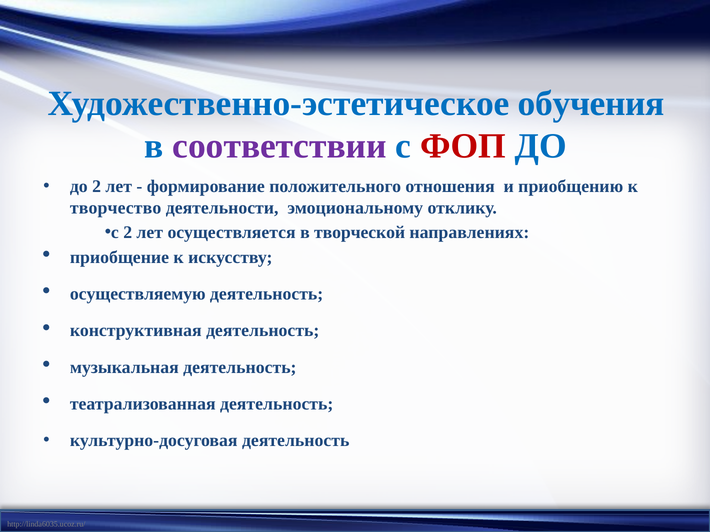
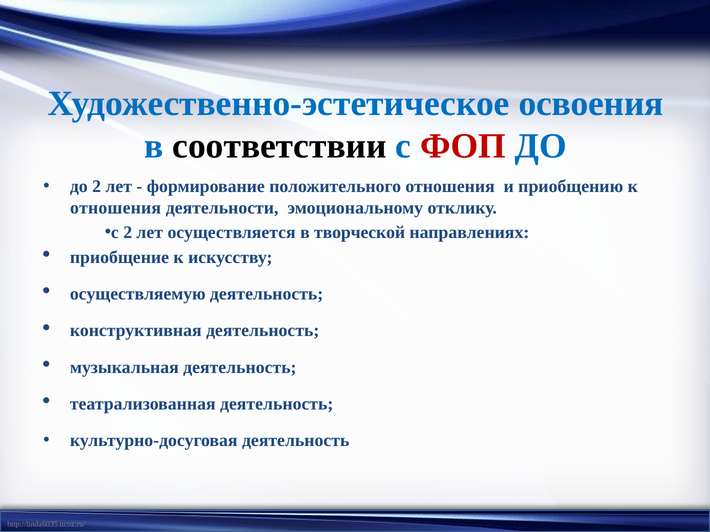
обучения: обучения -> освоения (591, 103)
соответствии colour: purple -> black (280, 146)
творчество: творчество -> отношения (116, 208)
